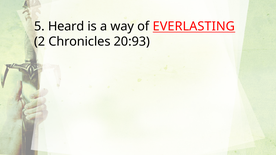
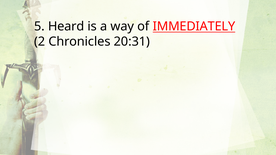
EVERLASTING: EVERLASTING -> IMMEDIATELY (194, 26)
20:93: 20:93 -> 20:31 (132, 42)
